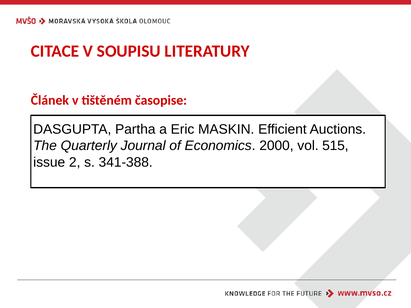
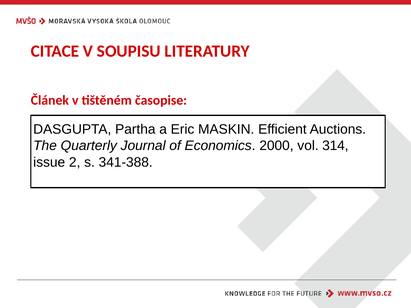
515: 515 -> 314 (335, 146)
